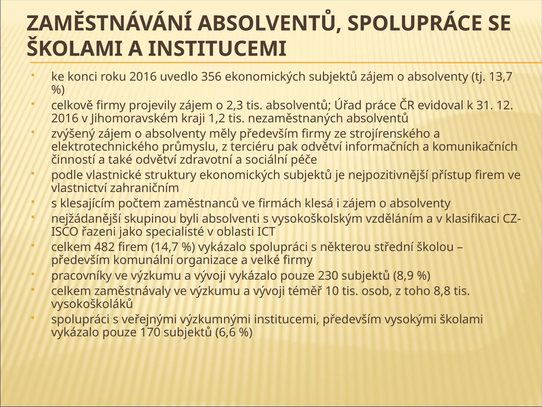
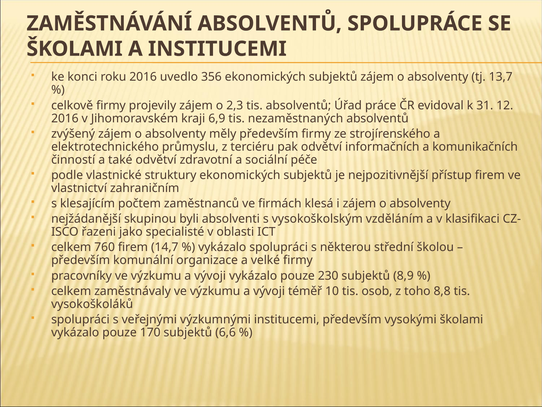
1,2: 1,2 -> 6,9 (217, 118)
482: 482 -> 760 (105, 247)
